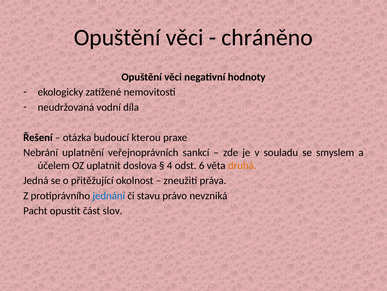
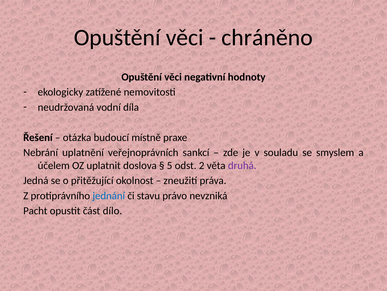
kterou: kterou -> místně (146, 137)
4: 4 -> 5 (170, 165)
6: 6 -> 2 (202, 165)
druhá colour: orange -> purple (242, 165)
slov: slov -> dílo (112, 210)
